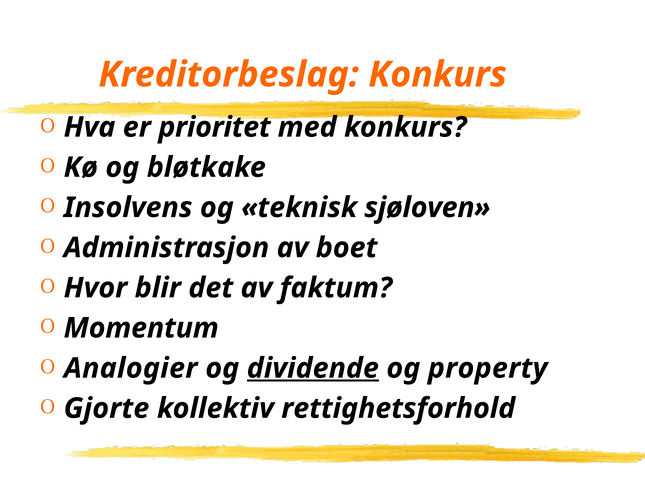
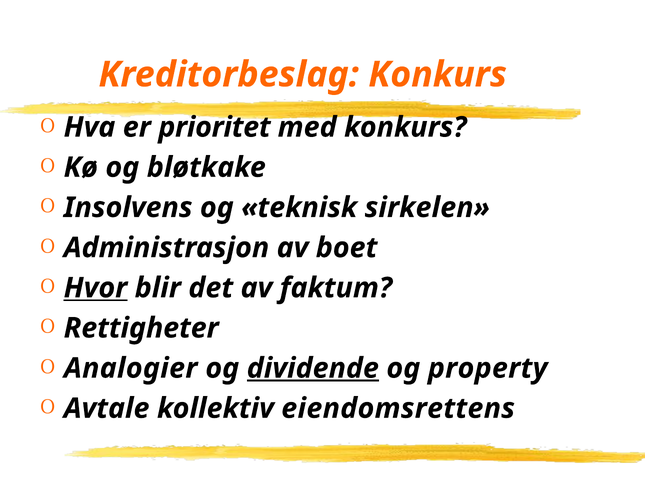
sjøloven: sjøloven -> sirkelen (427, 207)
Hvor underline: none -> present (95, 288)
Momentum: Momentum -> Rettigheter (141, 328)
Gjorte: Gjorte -> Avtale (107, 408)
rettighetsforhold: rettighetsforhold -> eiendomsrettens (398, 408)
